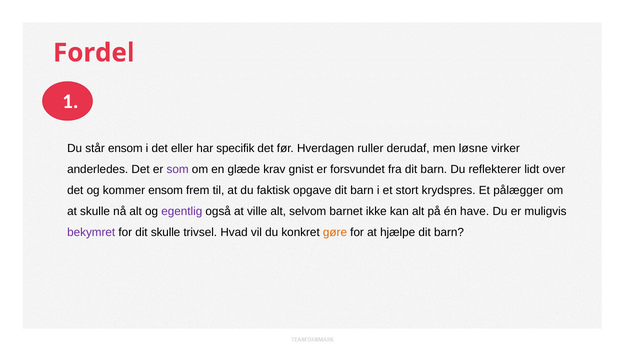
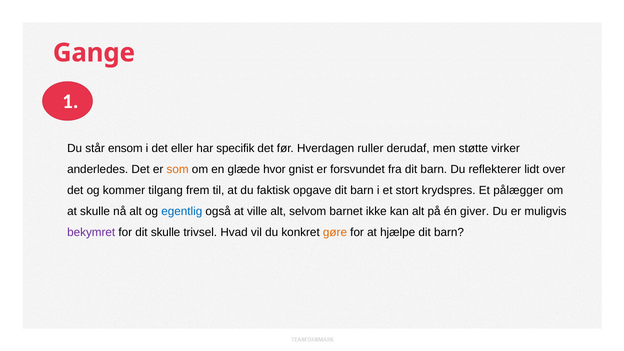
Fordel: Fordel -> Gange (94, 53)
løsne: løsne -> støtte (473, 148)
som colour: purple -> orange (178, 169)
krav: krav -> hvor (274, 169)
kommer ensom: ensom -> tilgang (166, 190)
egentlig colour: purple -> blue (182, 212)
have: have -> giver (475, 212)
